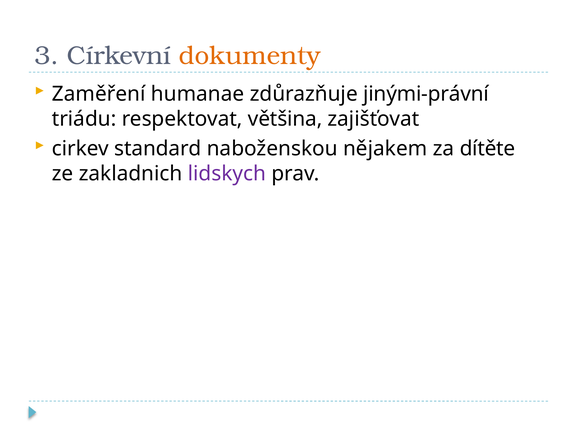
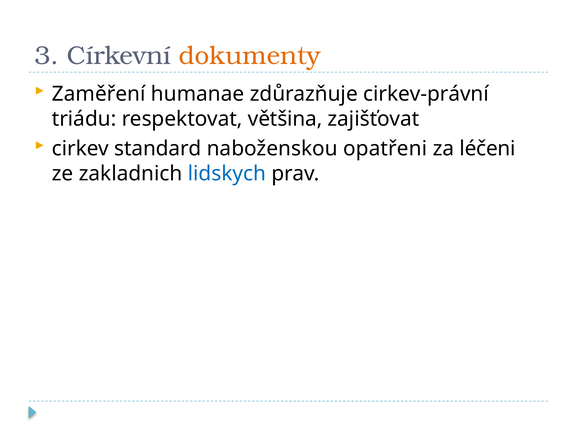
jinými-právní: jinými-právní -> cirkev-právní (426, 94)
nějakem: nějakem -> opatřeni (385, 149)
dítěte: dítěte -> léčeni (488, 149)
lidskych colour: purple -> blue (227, 174)
